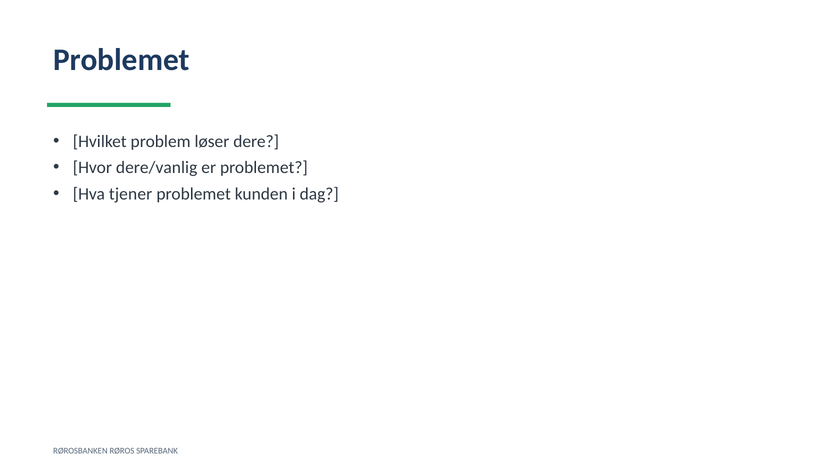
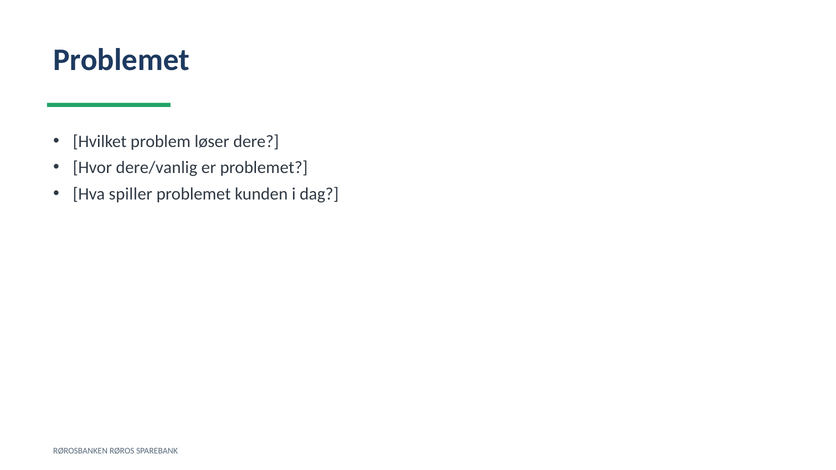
tjener: tjener -> spiller (131, 194)
